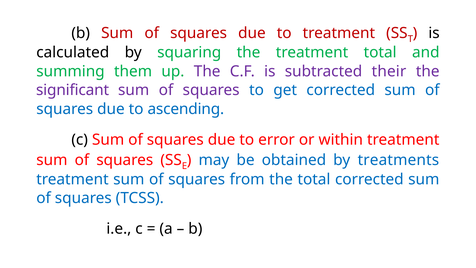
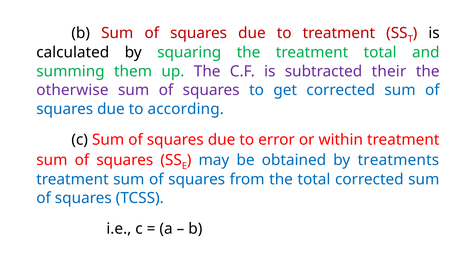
significant: significant -> otherwise (72, 90)
ascending: ascending -> according (186, 109)
